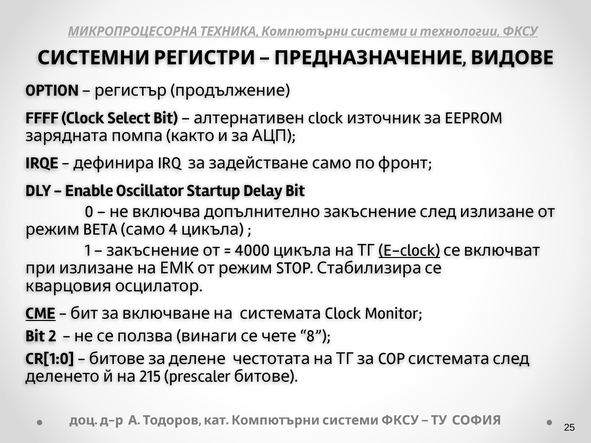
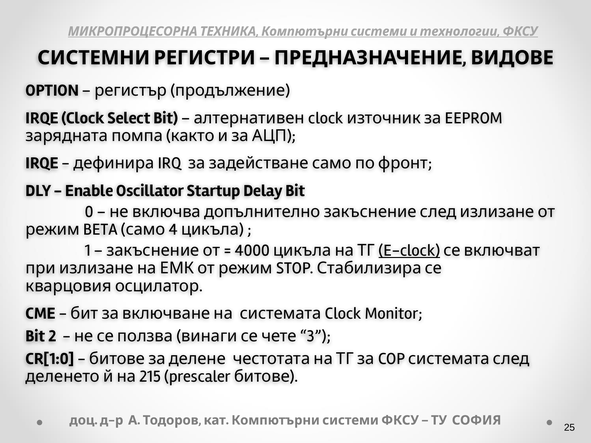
FFFF: FFFF -> IRQE (42, 118)
CME underline: present -> none (41, 314)
8: 8 -> 3 (316, 336)
